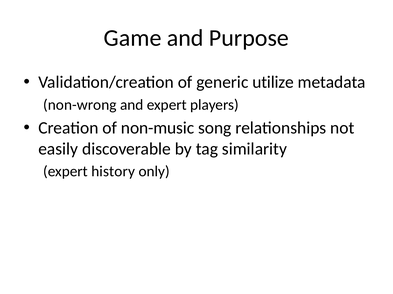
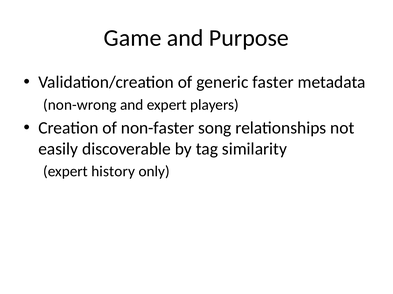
utilize: utilize -> faster (273, 82)
non-music: non-music -> non-faster (158, 128)
